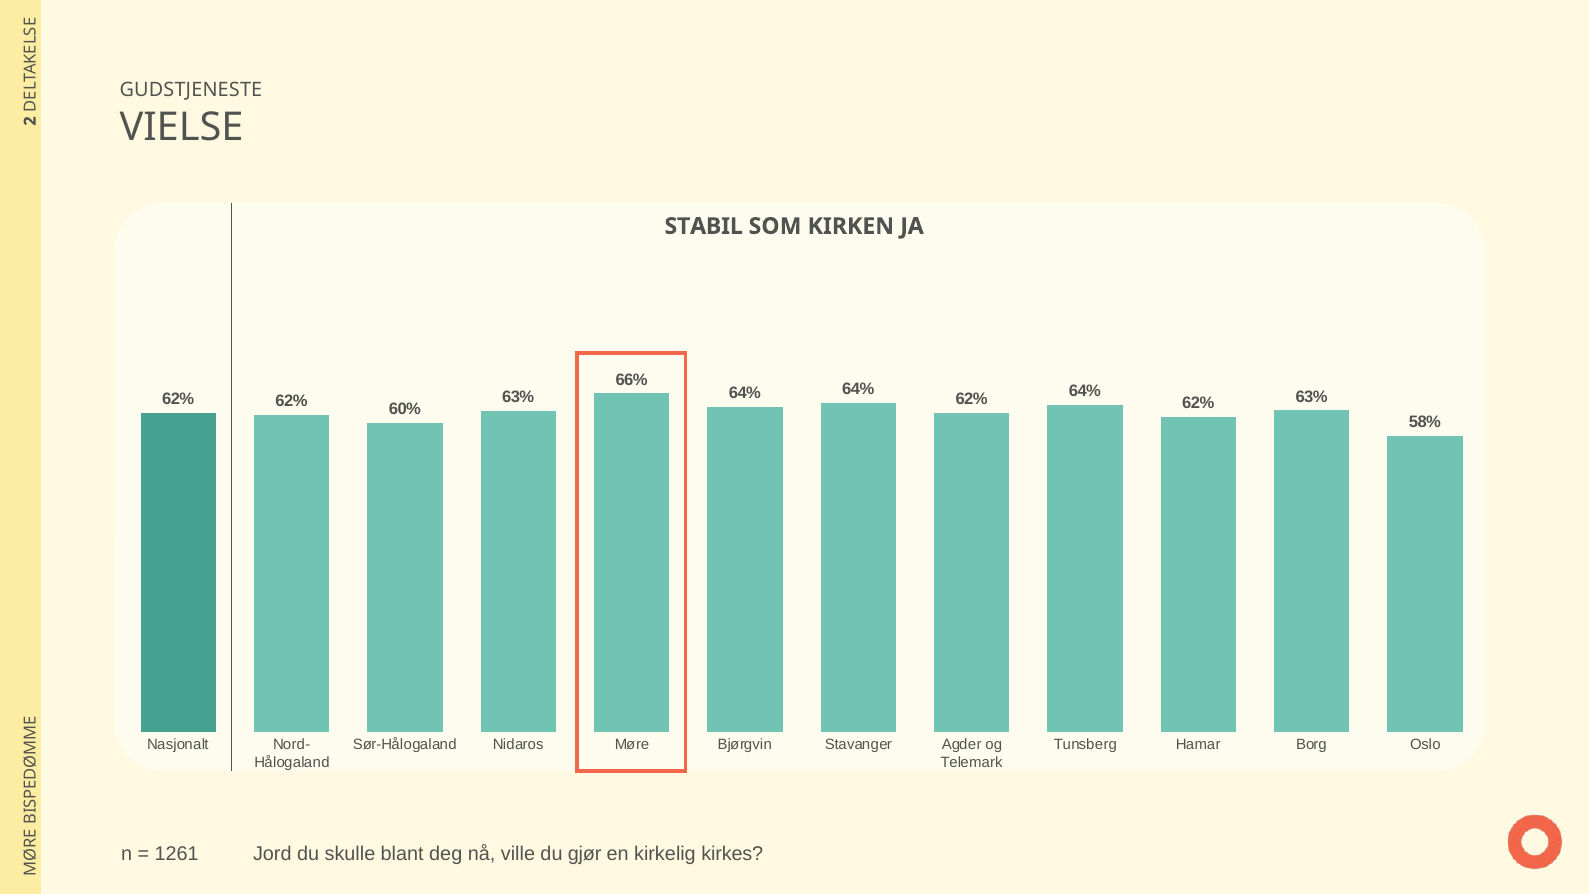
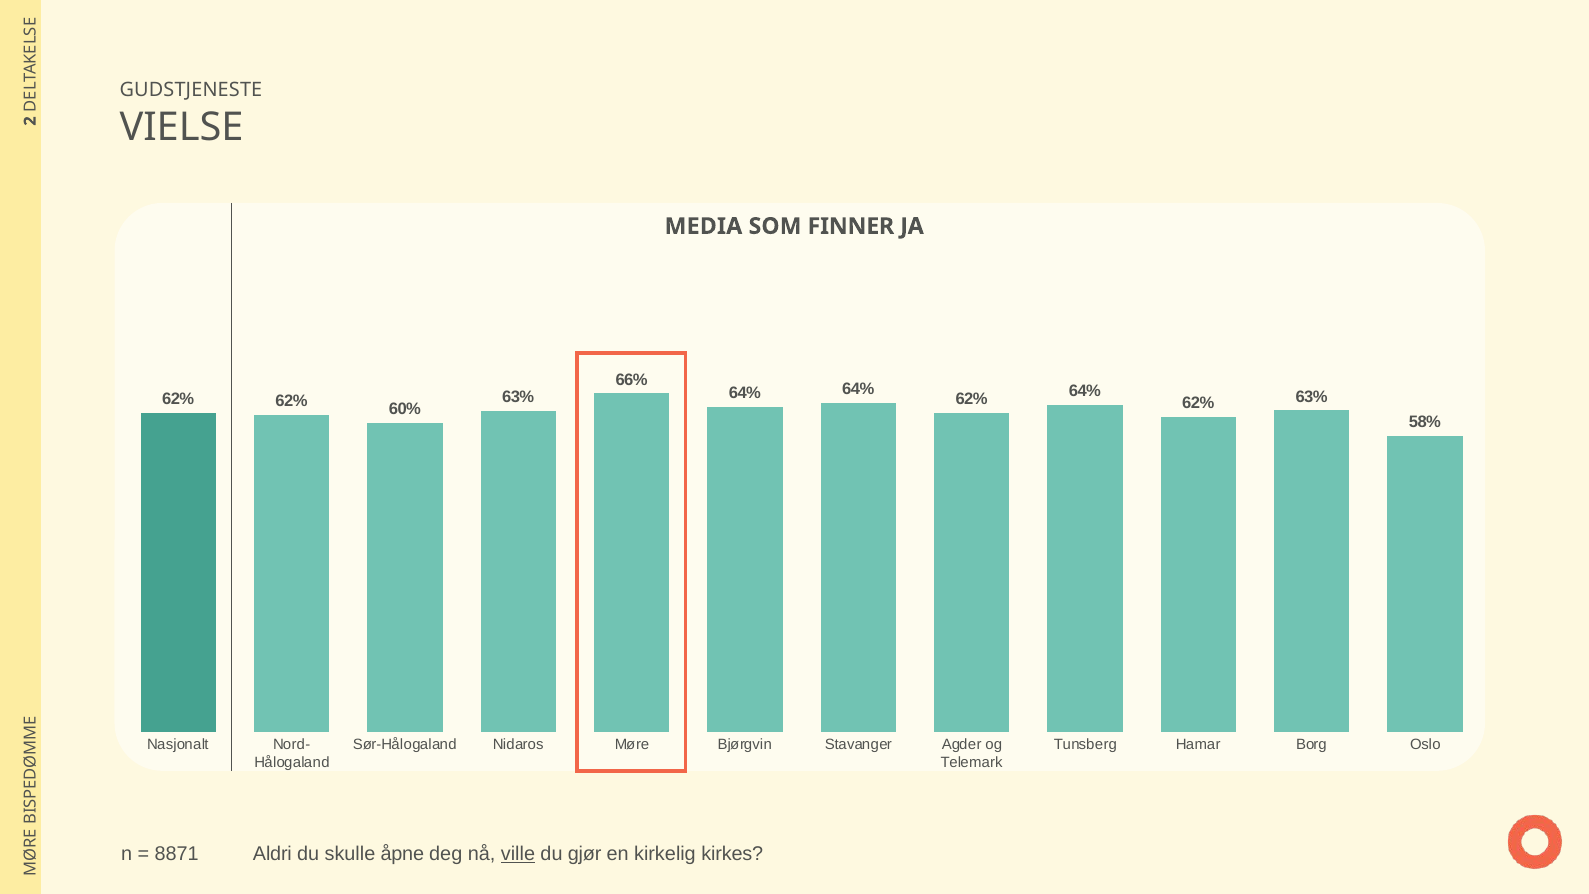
STABIL: STABIL -> MEDIA (703, 226)
KIRKEN: KIRKEN -> FINNER (851, 226)
1261: 1261 -> 8871 (177, 854)
Jord: Jord -> Aldri (272, 854)
blant: blant -> åpne (402, 854)
ville underline: none -> present (518, 854)
